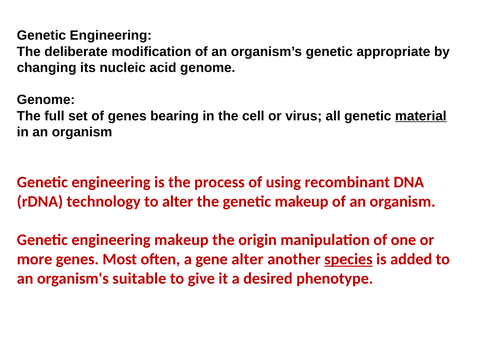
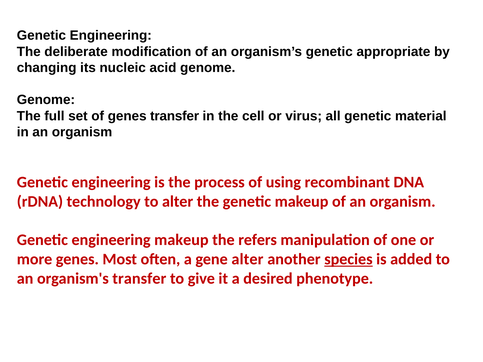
genes bearing: bearing -> transfer (175, 116)
material underline: present -> none (421, 116)
origin: origin -> refers (258, 240)
organism's suitable: suitable -> transfer (139, 279)
